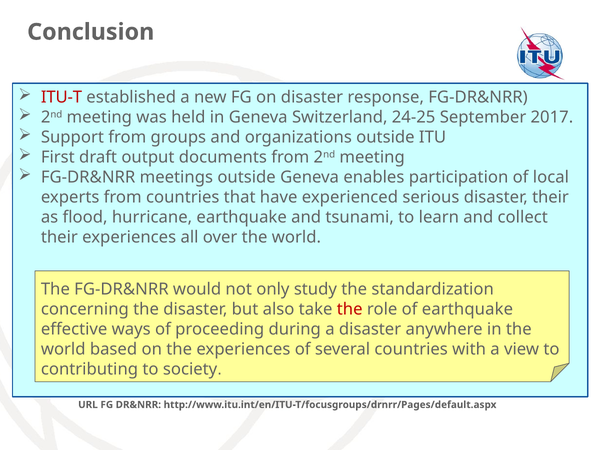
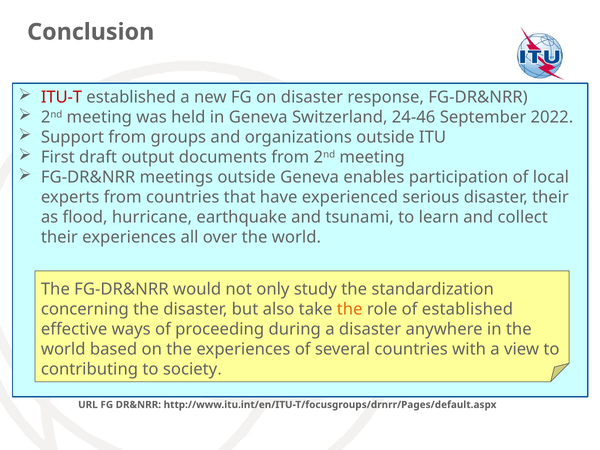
24-25: 24-25 -> 24-46 (414, 117)
2017: 2017 -> 2022 (552, 117)
the colour: red -> orange (350, 309)
of earthquake: earthquake -> established (467, 309)
